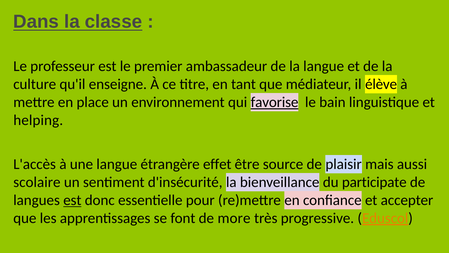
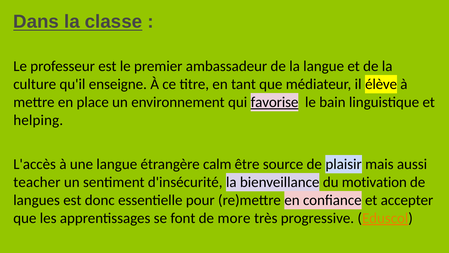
effet: effet -> calm (217, 164)
scolaire: scolaire -> teacher (37, 182)
participate: participate -> motivation (374, 182)
est underline: present -> none (72, 200)
